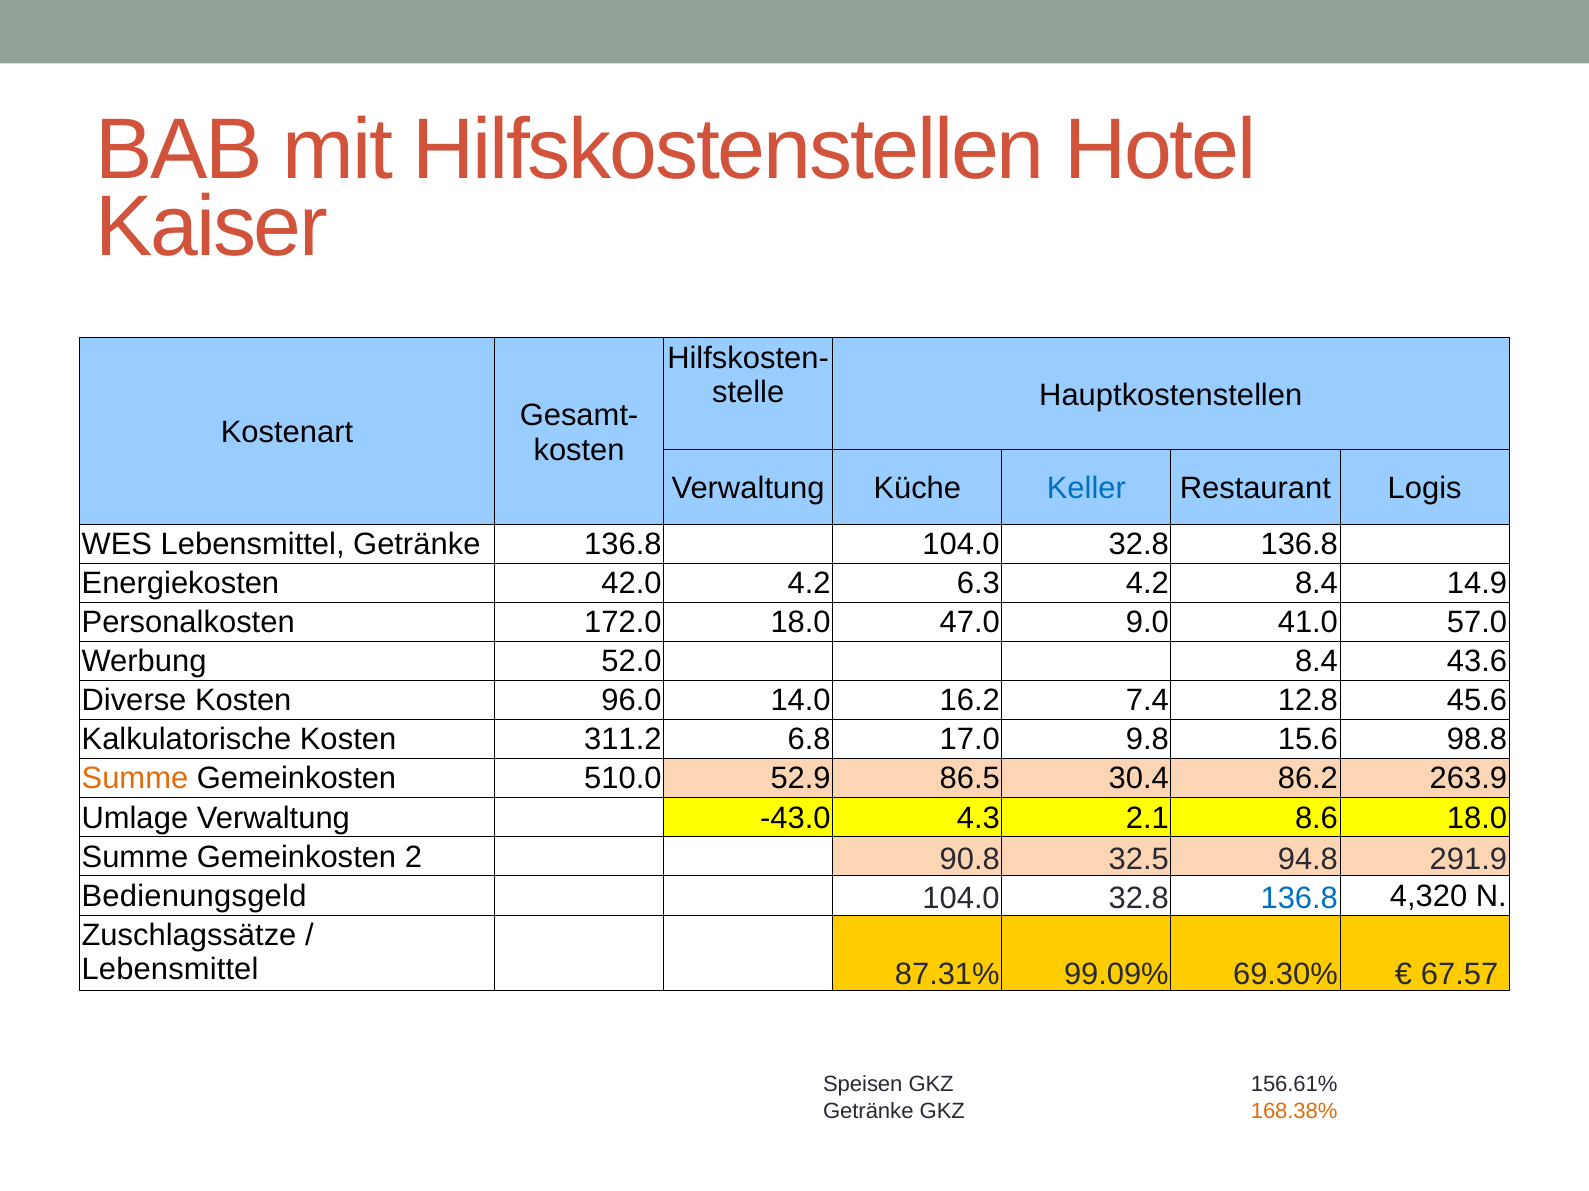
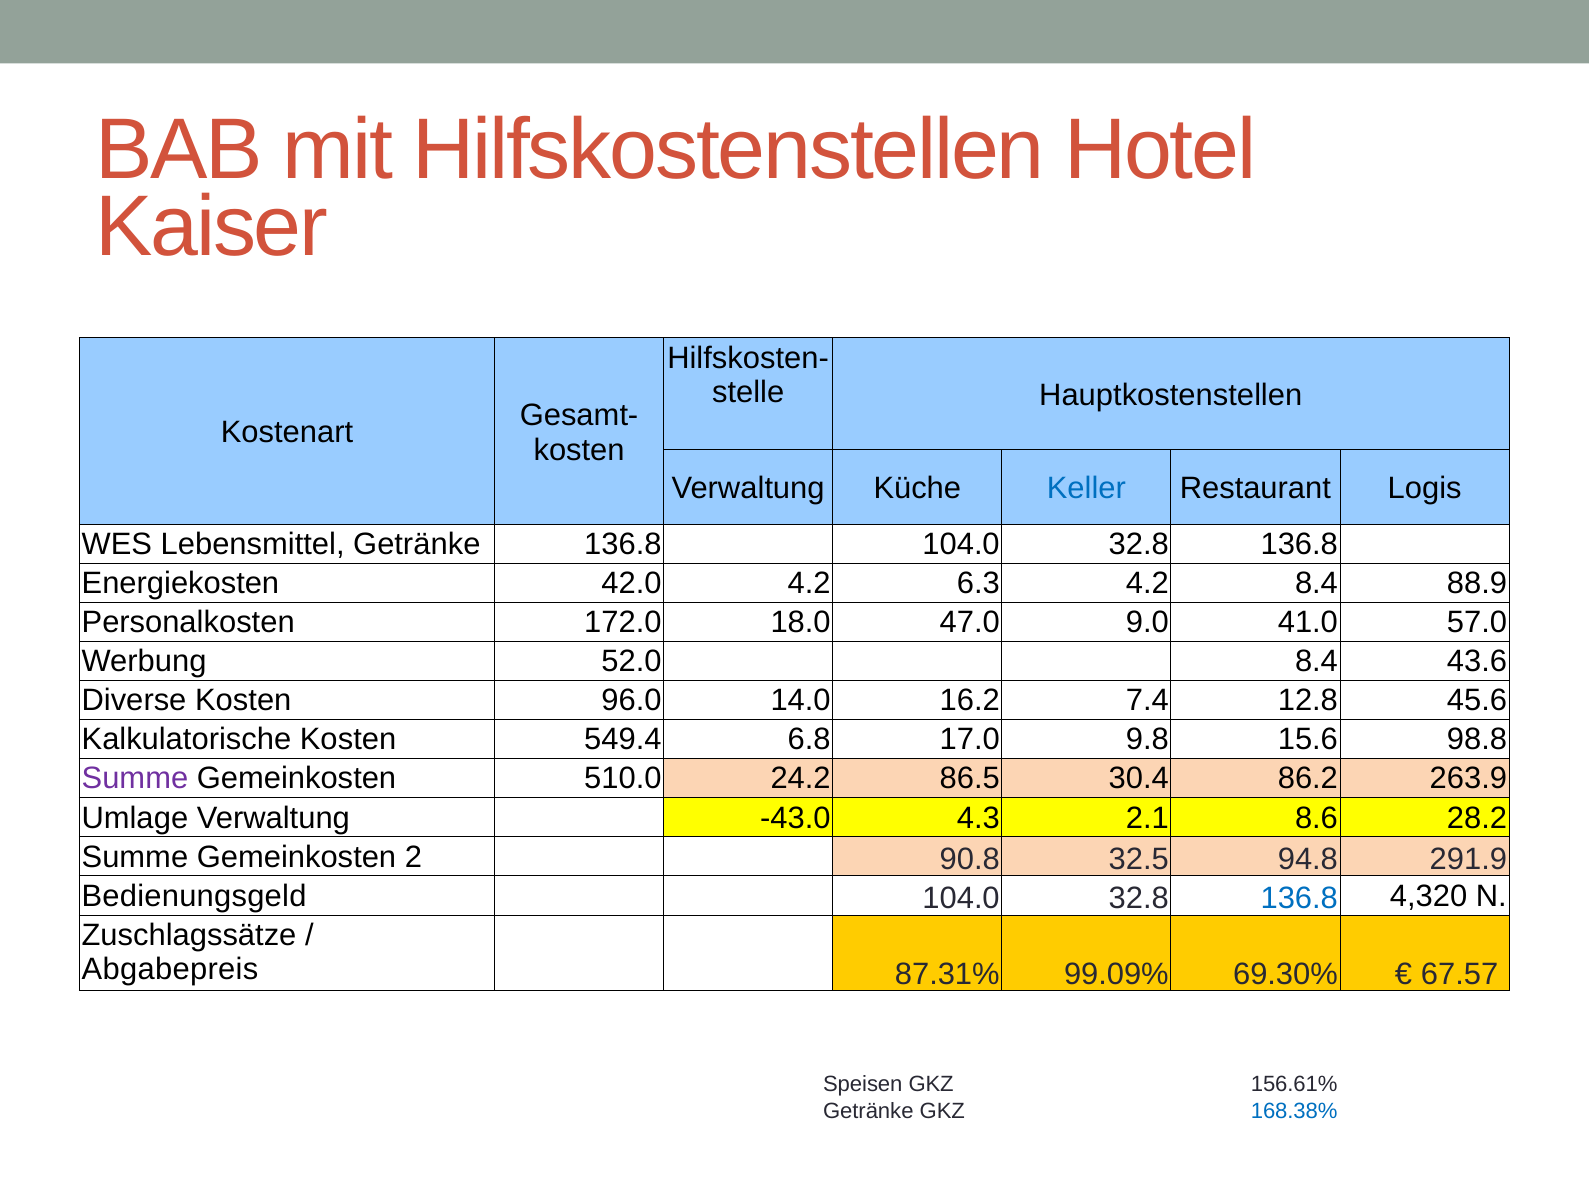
14.9: 14.9 -> 88.9 (1477, 584)
311.2: 311.2 -> 549.4 (623, 740)
Summe colour: orange -> purple (135, 779)
52.9: 52.9 -> 24.2 (801, 779)
8.6 18.0: 18.0 -> 28.2 (1477, 818)
Lebensmittel: Lebensmittel -> Abgabepreis (170, 970)
168.38% colour: orange -> blue (1294, 1112)
